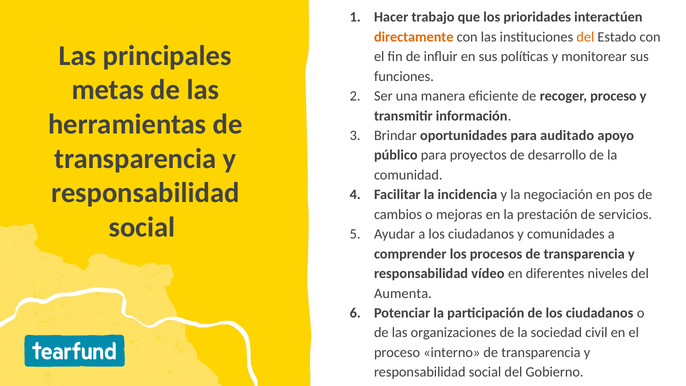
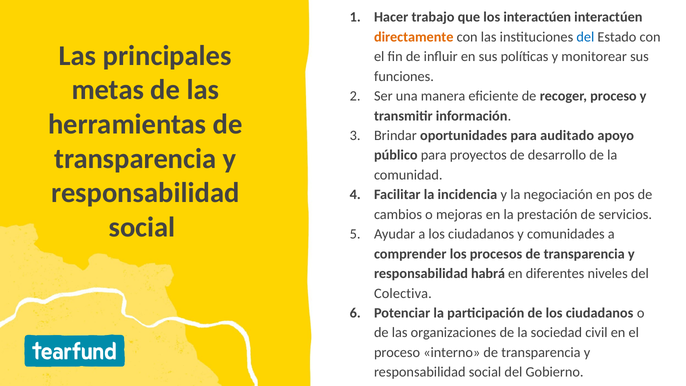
los prioridades: prioridades -> interactúen (537, 17)
del colour: orange -> blue (585, 37)
vídeo: vídeo -> habrá (488, 274)
Aumenta: Aumenta -> Colectiva (403, 293)
